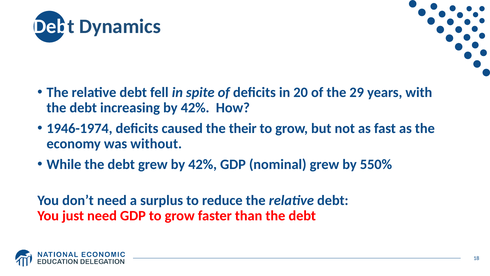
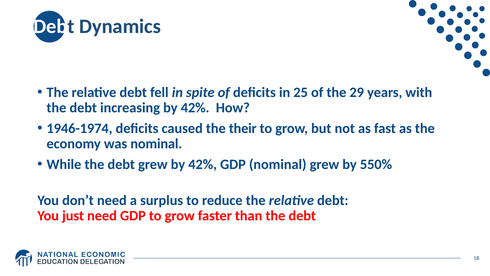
20: 20 -> 25 (301, 92)
was without: without -> nominal (156, 144)
